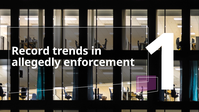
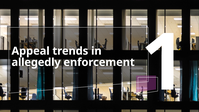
Record: Record -> Appeal (31, 51)
